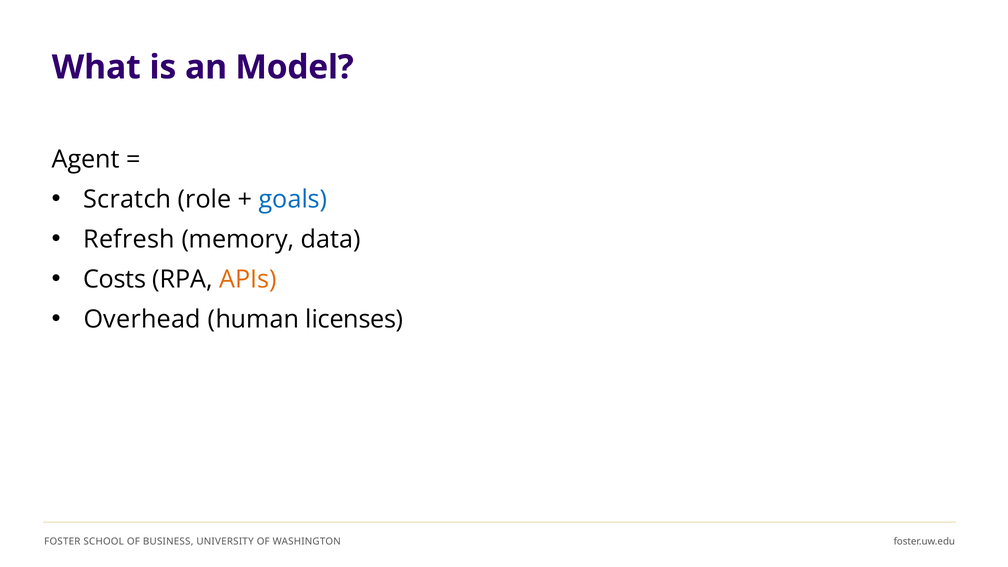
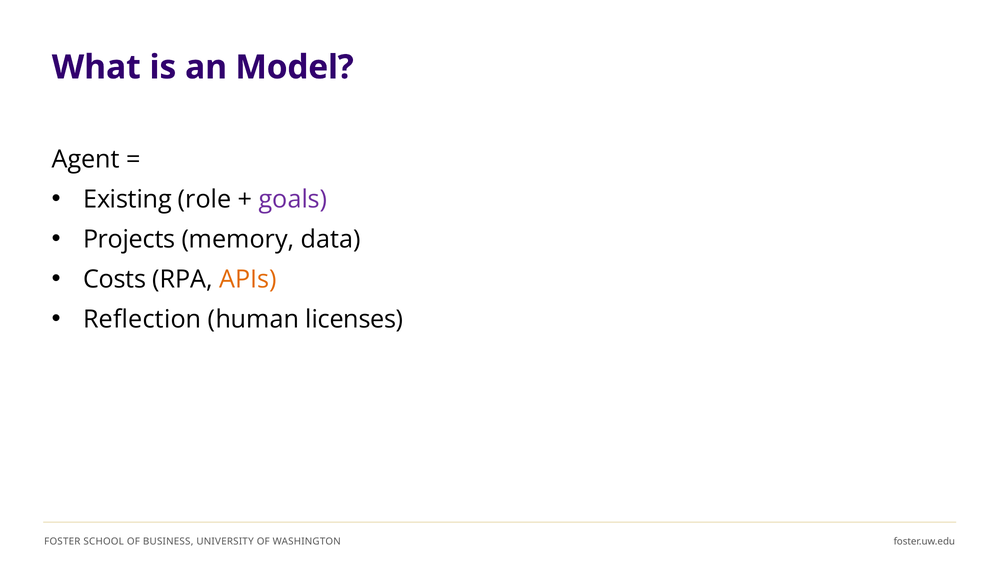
Scratch: Scratch -> Existing (127, 199)
goals colour: blue -> purple (293, 199)
Refresh: Refresh -> Projects (129, 239)
Overhead: Overhead -> Reflection (142, 319)
